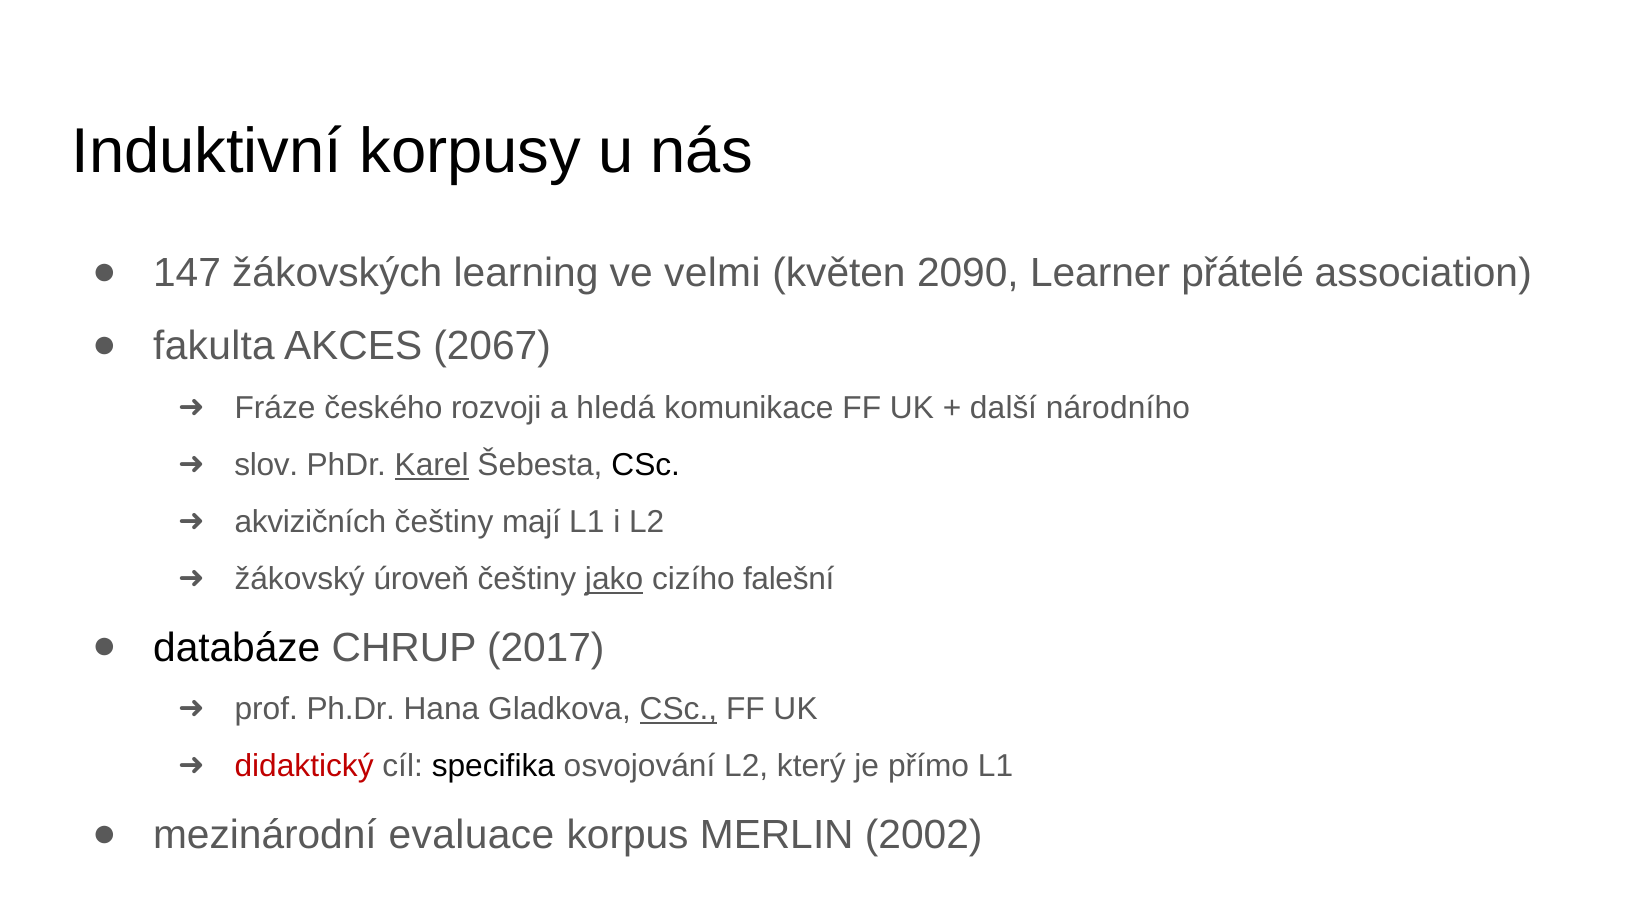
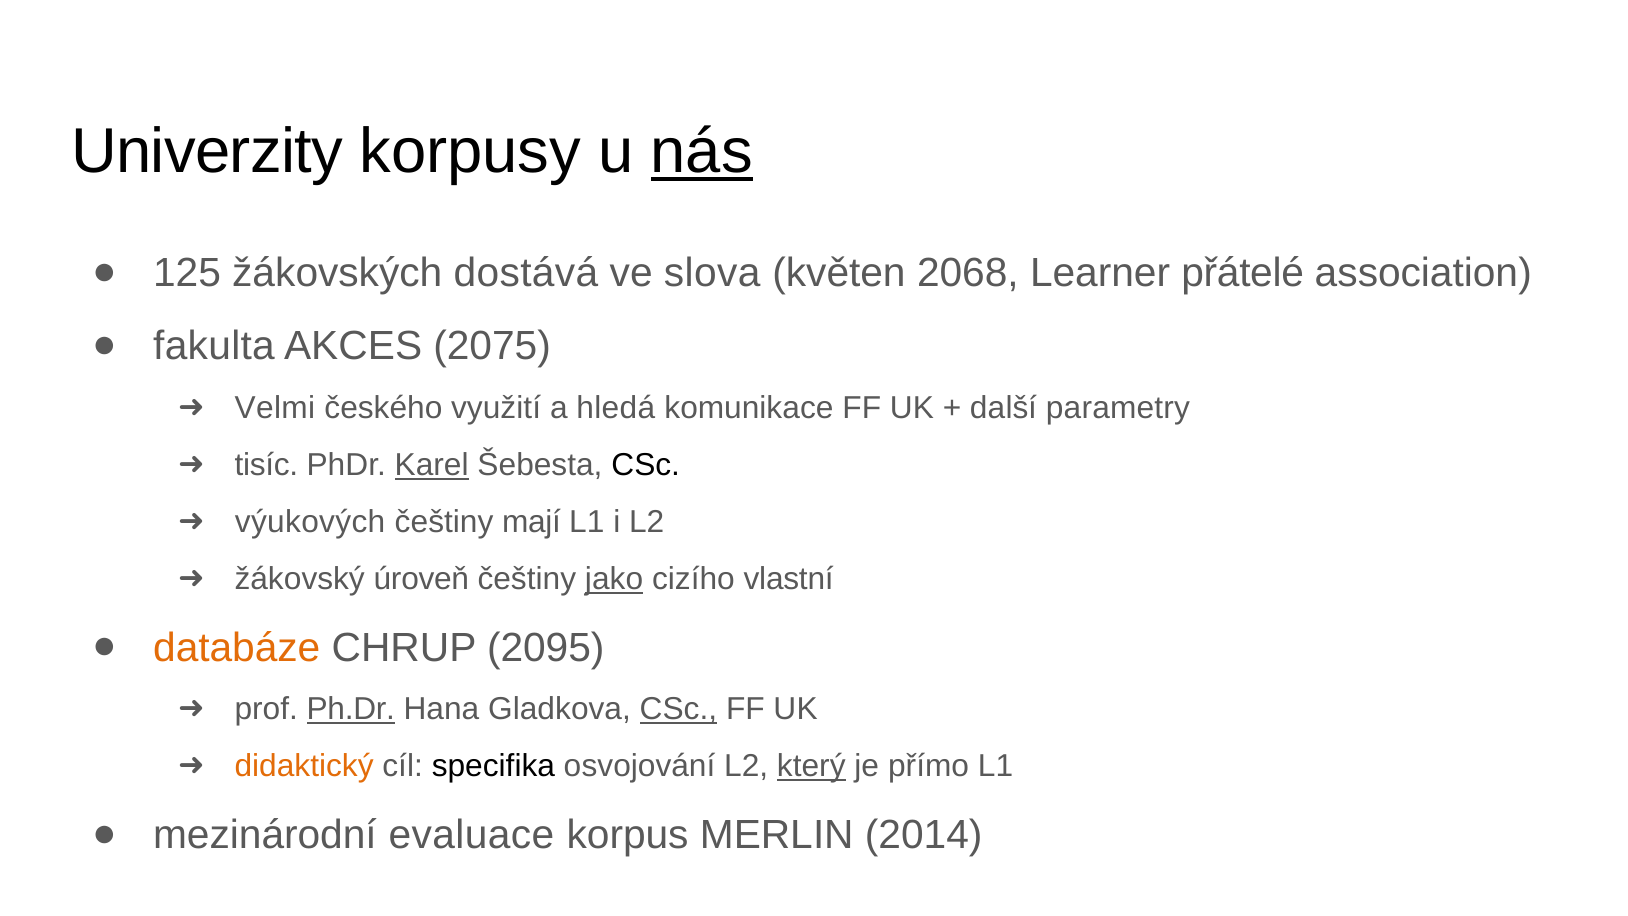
Induktivní: Induktivní -> Univerzity (207, 152)
nás underline: none -> present (702, 152)
147: 147 -> 125 (187, 273)
learning: learning -> dostává (526, 273)
velmi: velmi -> slova (712, 273)
2090: 2090 -> 2068 (968, 273)
2067: 2067 -> 2075 (492, 346)
Fráze: Fráze -> Velmi (275, 408)
rozvoji: rozvoji -> využití (496, 408)
národního: národního -> parametry (1118, 408)
slov: slov -> tisíc (266, 465)
akvizičních: akvizičních -> výukových (310, 522)
falešní: falešní -> vlastní (789, 579)
databáze colour: black -> orange (237, 648)
2017: 2017 -> 2095 (546, 648)
Ph.Dr underline: none -> present (351, 709)
didaktický colour: red -> orange (304, 766)
který underline: none -> present (811, 766)
2002: 2002 -> 2014 (924, 835)
